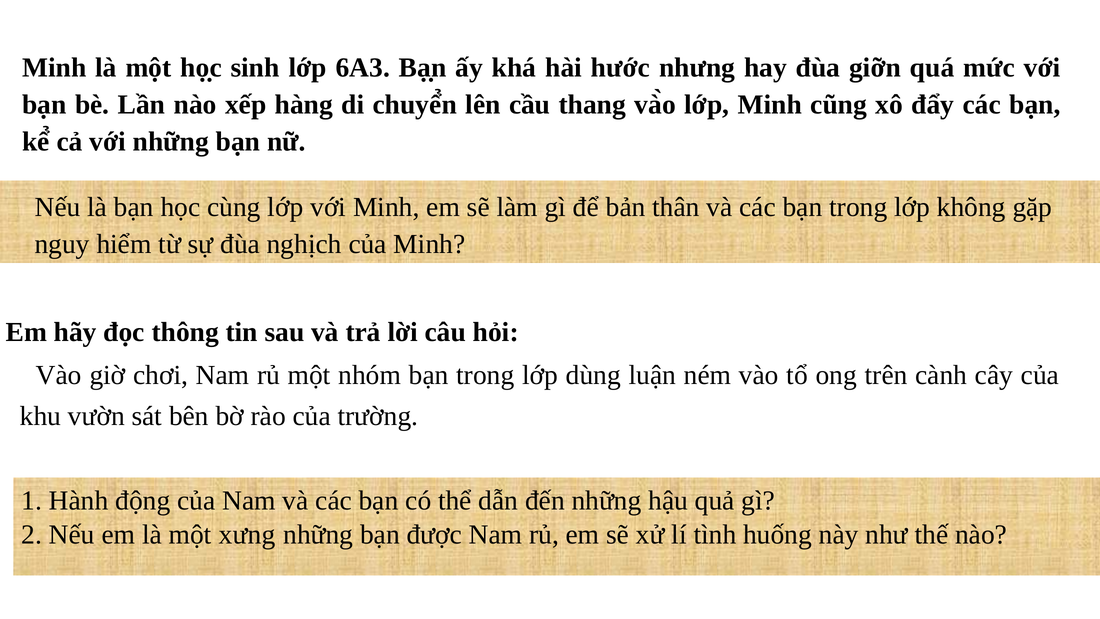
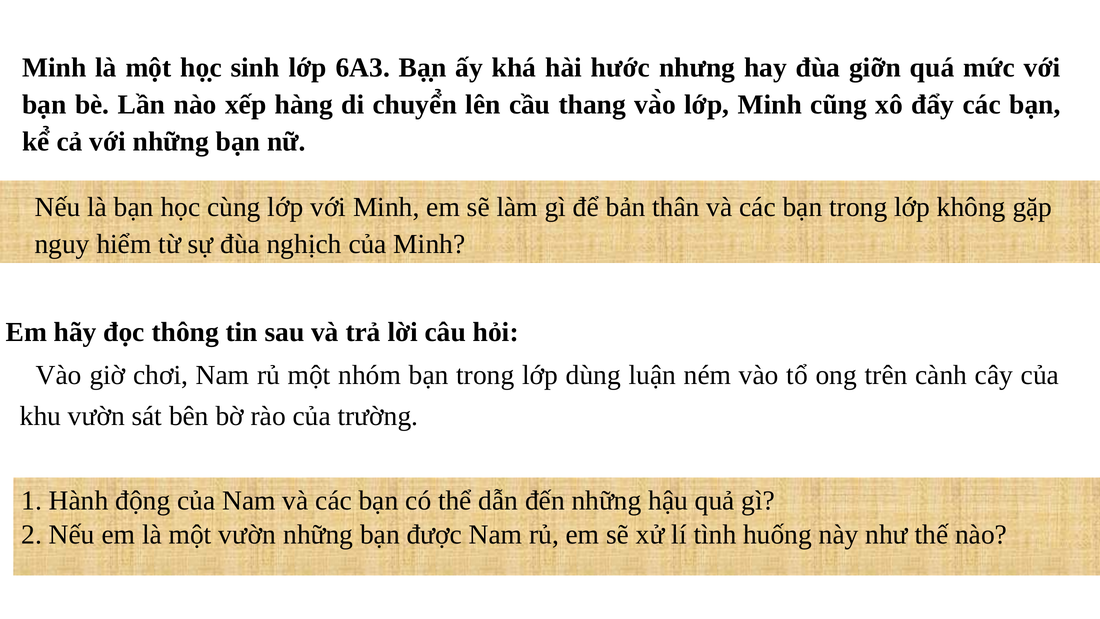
một xưng: xưng -> vườn (247, 535)
